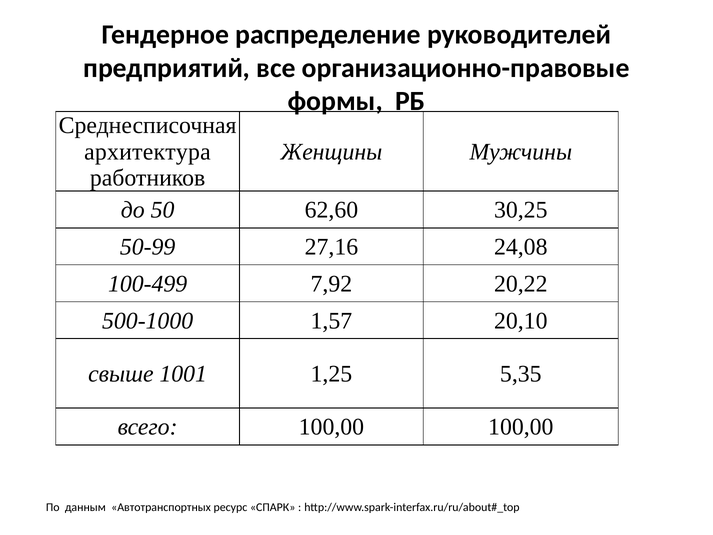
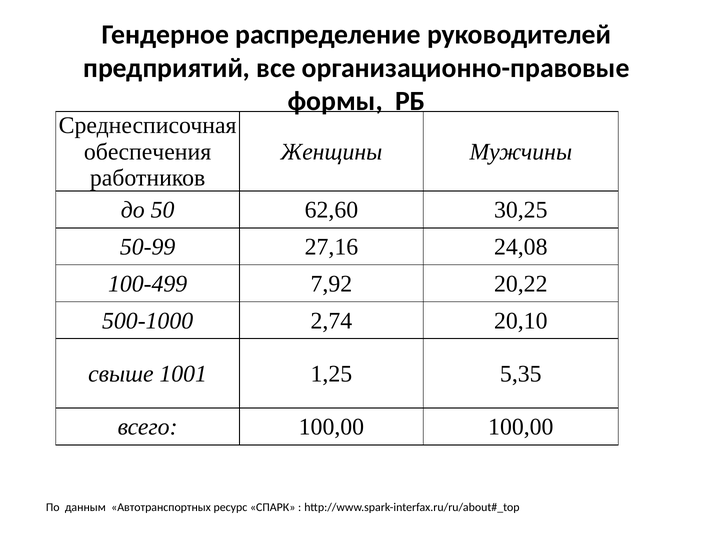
архитектура: архитектура -> обеспечения (148, 152)
1,57: 1,57 -> 2,74 (331, 321)
